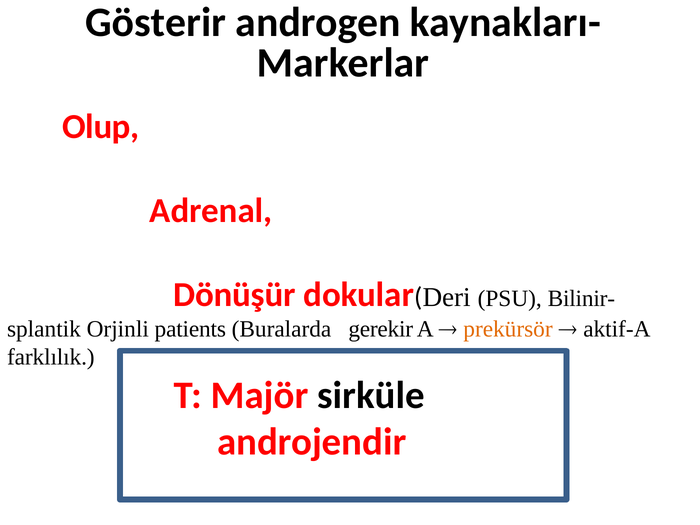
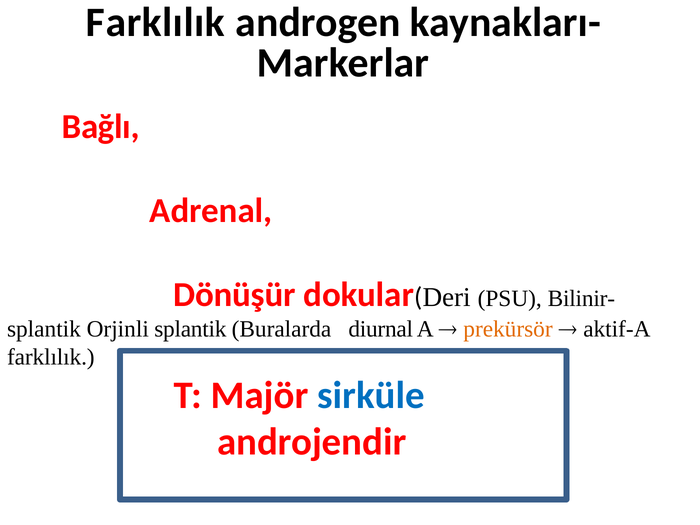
Gösterir: Gösterir -> Farklılık (155, 23)
Olup: Olup -> Bağlı (101, 127)
Orjinli patients: patients -> splantik (190, 329)
gerekir: gerekir -> diurnal (381, 329)
sirküle colour: black -> blue (371, 395)
